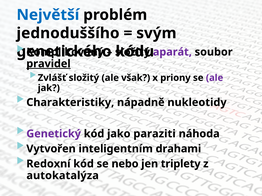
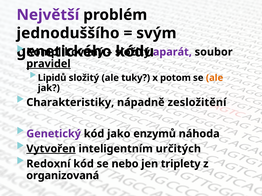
Největší colour: blue -> purple (48, 15)
Zvlášť: Zvlášť -> Lipidů (52, 78)
však: však -> tuky (136, 78)
priony: priony -> potom (175, 78)
ale colour: purple -> orange (215, 78)
nukleotidy: nukleotidy -> zesložitění (197, 103)
paraziti: paraziti -> enzymů (155, 134)
Vytvořen underline: none -> present (51, 149)
drahami: drahami -> určitých (178, 149)
autokatalýza: autokatalýza -> organizovaná (63, 176)
